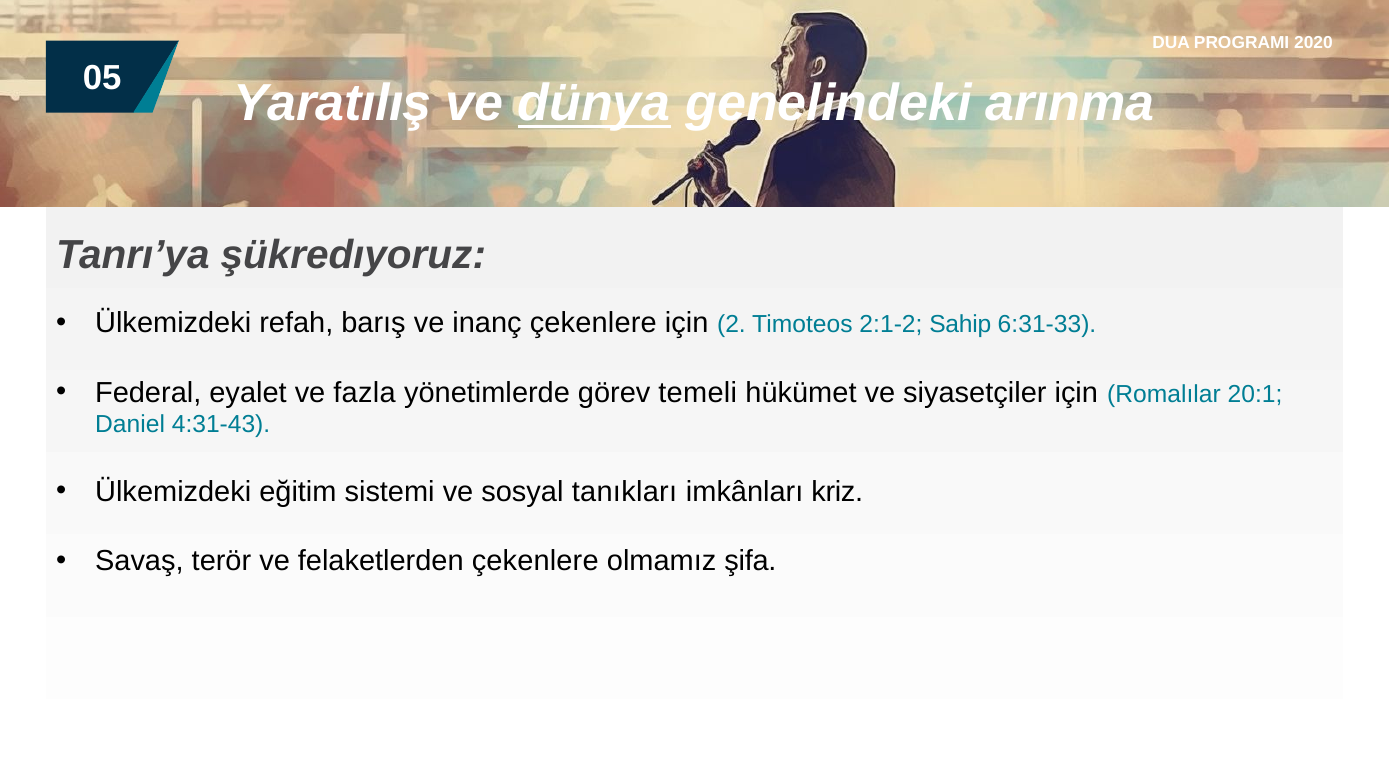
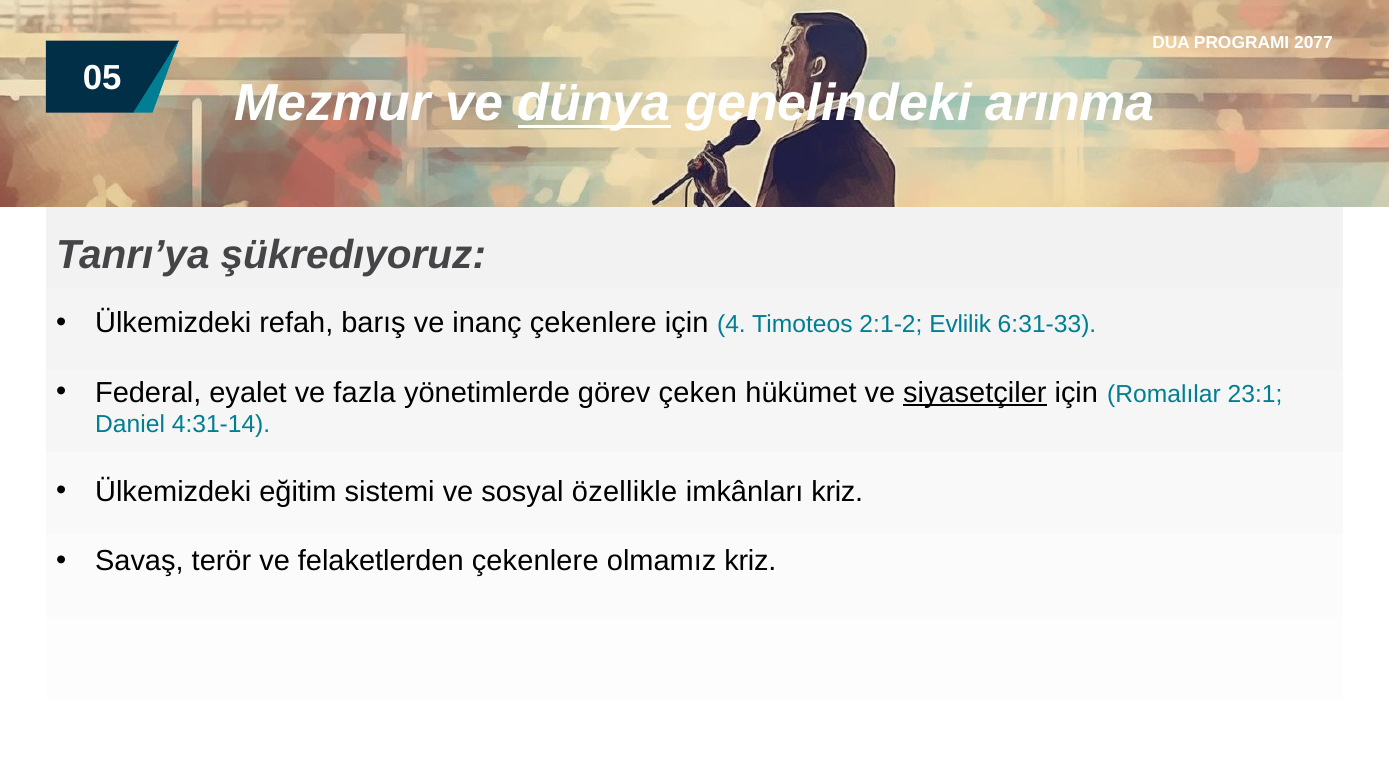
2020: 2020 -> 2077 (1313, 42)
Yaratılış: Yaratılış -> Mezmur (333, 104)
2: 2 -> 4 (731, 325)
Sahip: Sahip -> Evlilik (960, 325)
temeli: temeli -> çeken (698, 393)
siyasetçiler underline: none -> present (975, 393)
20:1: 20:1 -> 23:1 (1255, 394)
4:31-43: 4:31-43 -> 4:31-14 (221, 425)
tanıkları: tanıkları -> özellikle (625, 492)
olmamız şifa: şifa -> kriz (750, 561)
